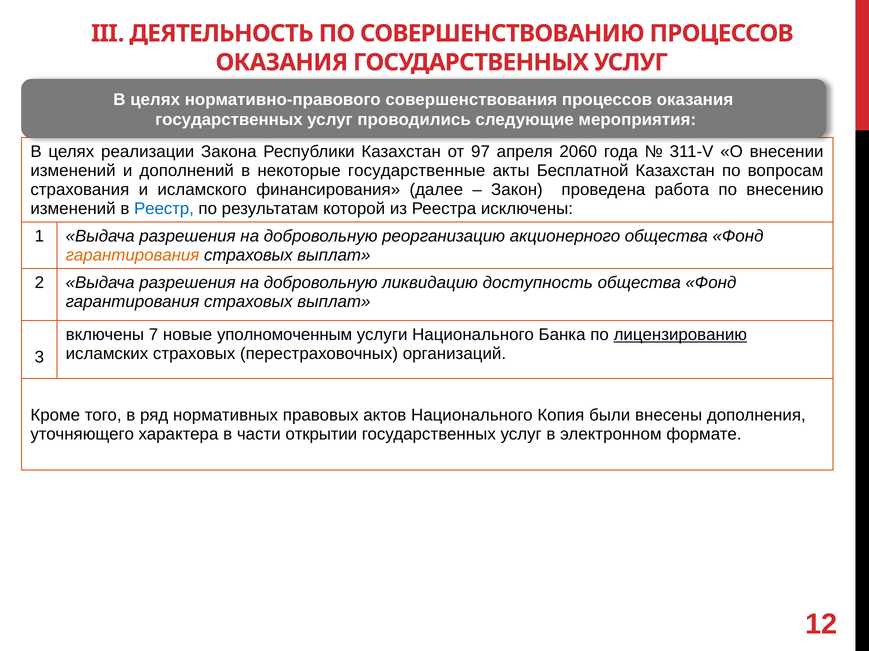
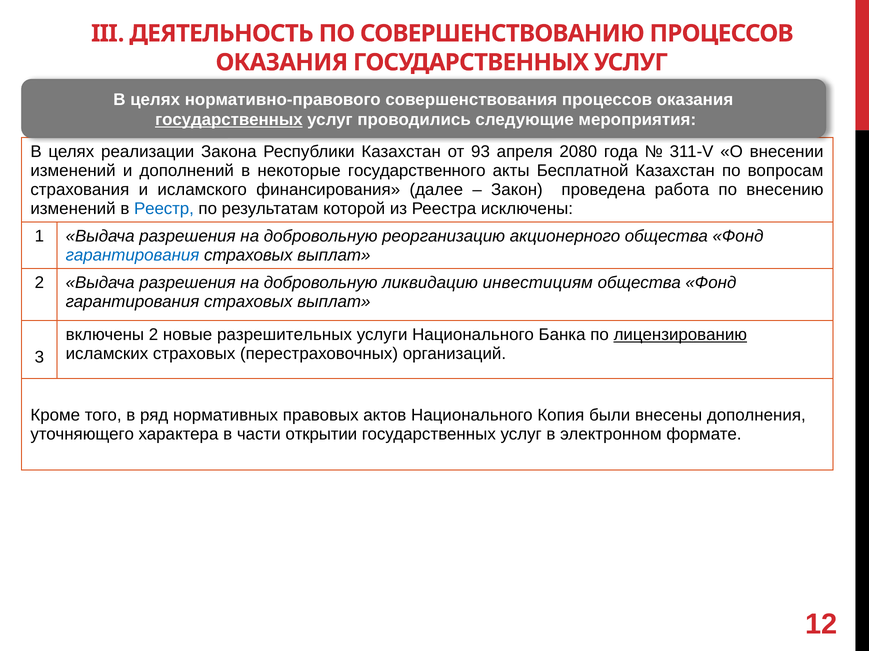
государственных underline: none -> present (229, 120)
97: 97 -> 93 (480, 152)
2060: 2060 -> 2080 (578, 152)
государственные: государственные -> государственного (417, 171)
гарантирования colour: orange -> blue (133, 255)
доступность: доступность -> инвестициям (538, 283)
включены 7: 7 -> 2 (154, 335)
уполномоченным: уполномоченным -> разрешительных (284, 335)
